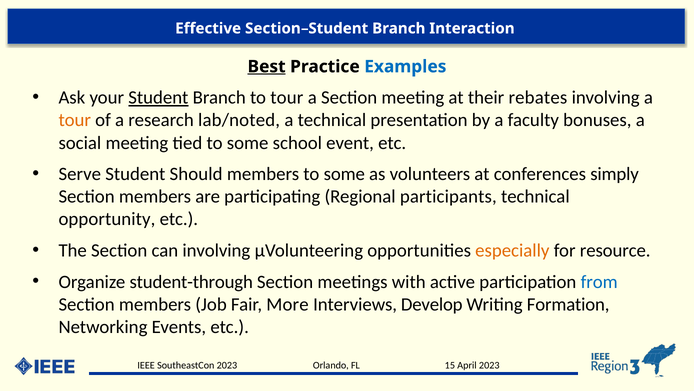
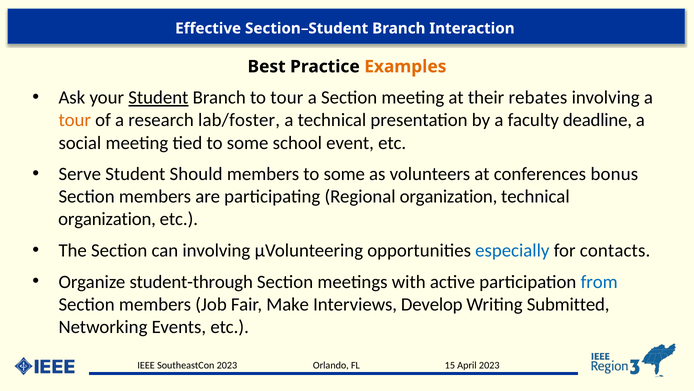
Best underline: present -> none (267, 66)
Examples colour: blue -> orange (405, 66)
lab/noted: lab/noted -> lab/foster (239, 120)
bonuses: bonuses -> deadline (597, 120)
simply: simply -> bonus (614, 174)
Regional participants: participants -> organization (448, 196)
opportunity: opportunity -> organization (107, 219)
especially colour: orange -> blue (512, 250)
resource: resource -> contacts (615, 250)
More: More -> Make (288, 304)
Formation: Formation -> Submitted (568, 304)
